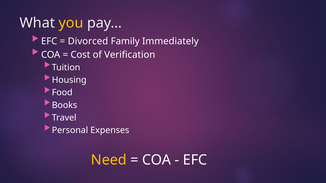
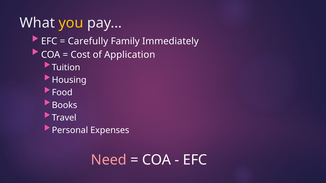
Divorced: Divorced -> Carefully (88, 41)
Verification: Verification -> Application (130, 55)
Need colour: yellow -> pink (109, 160)
